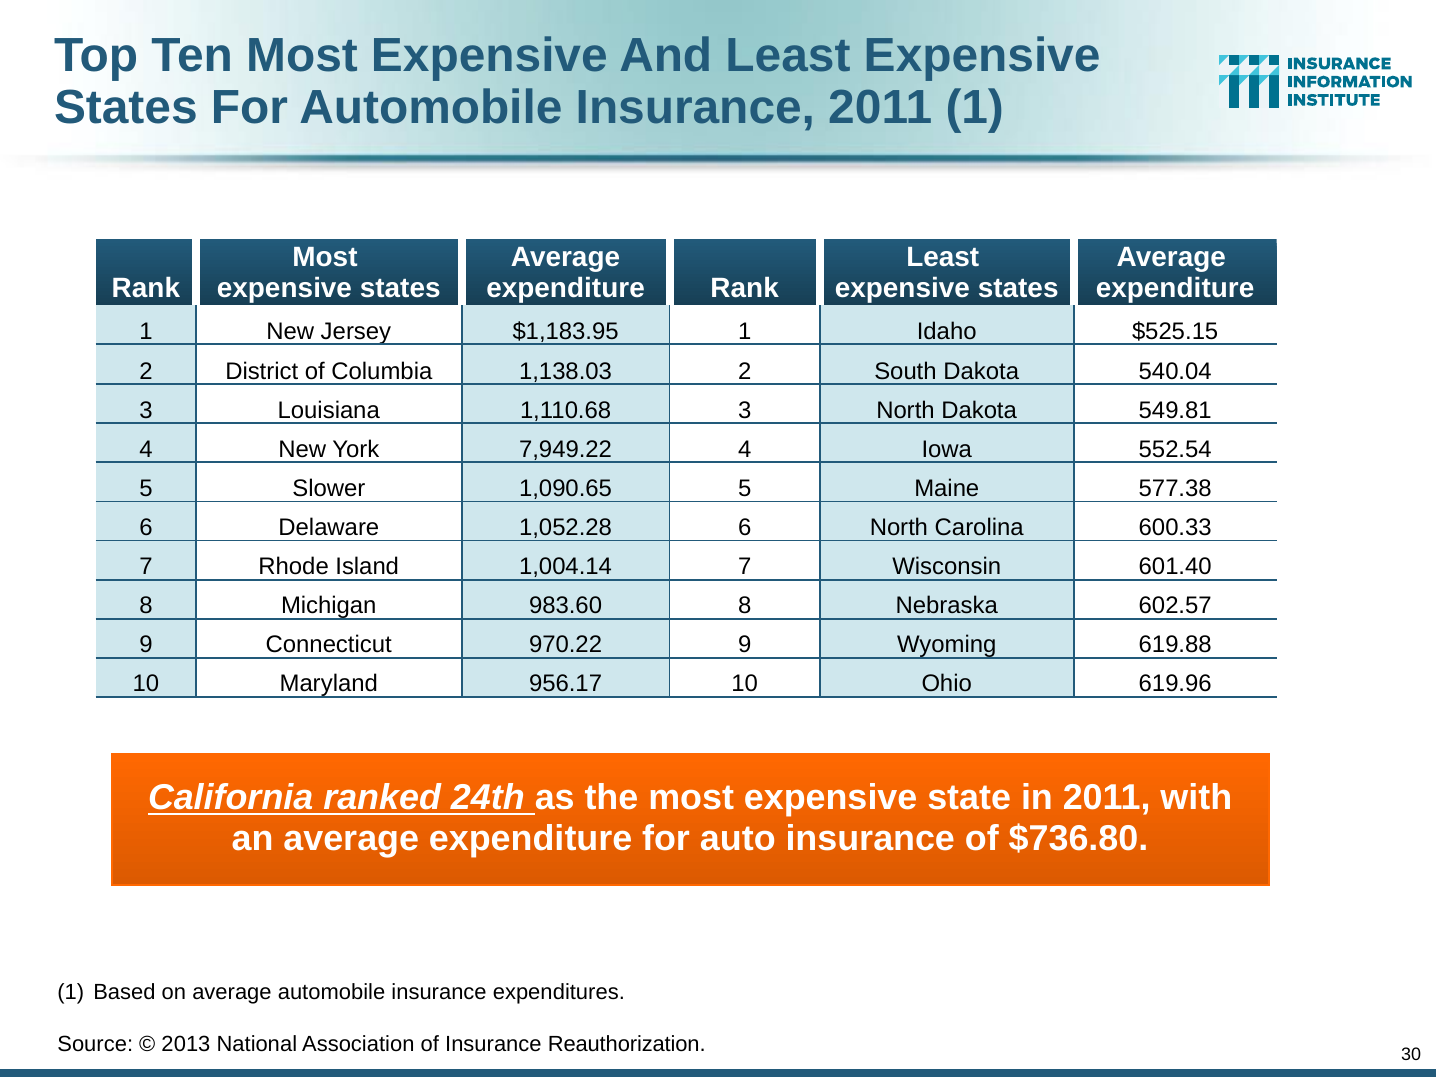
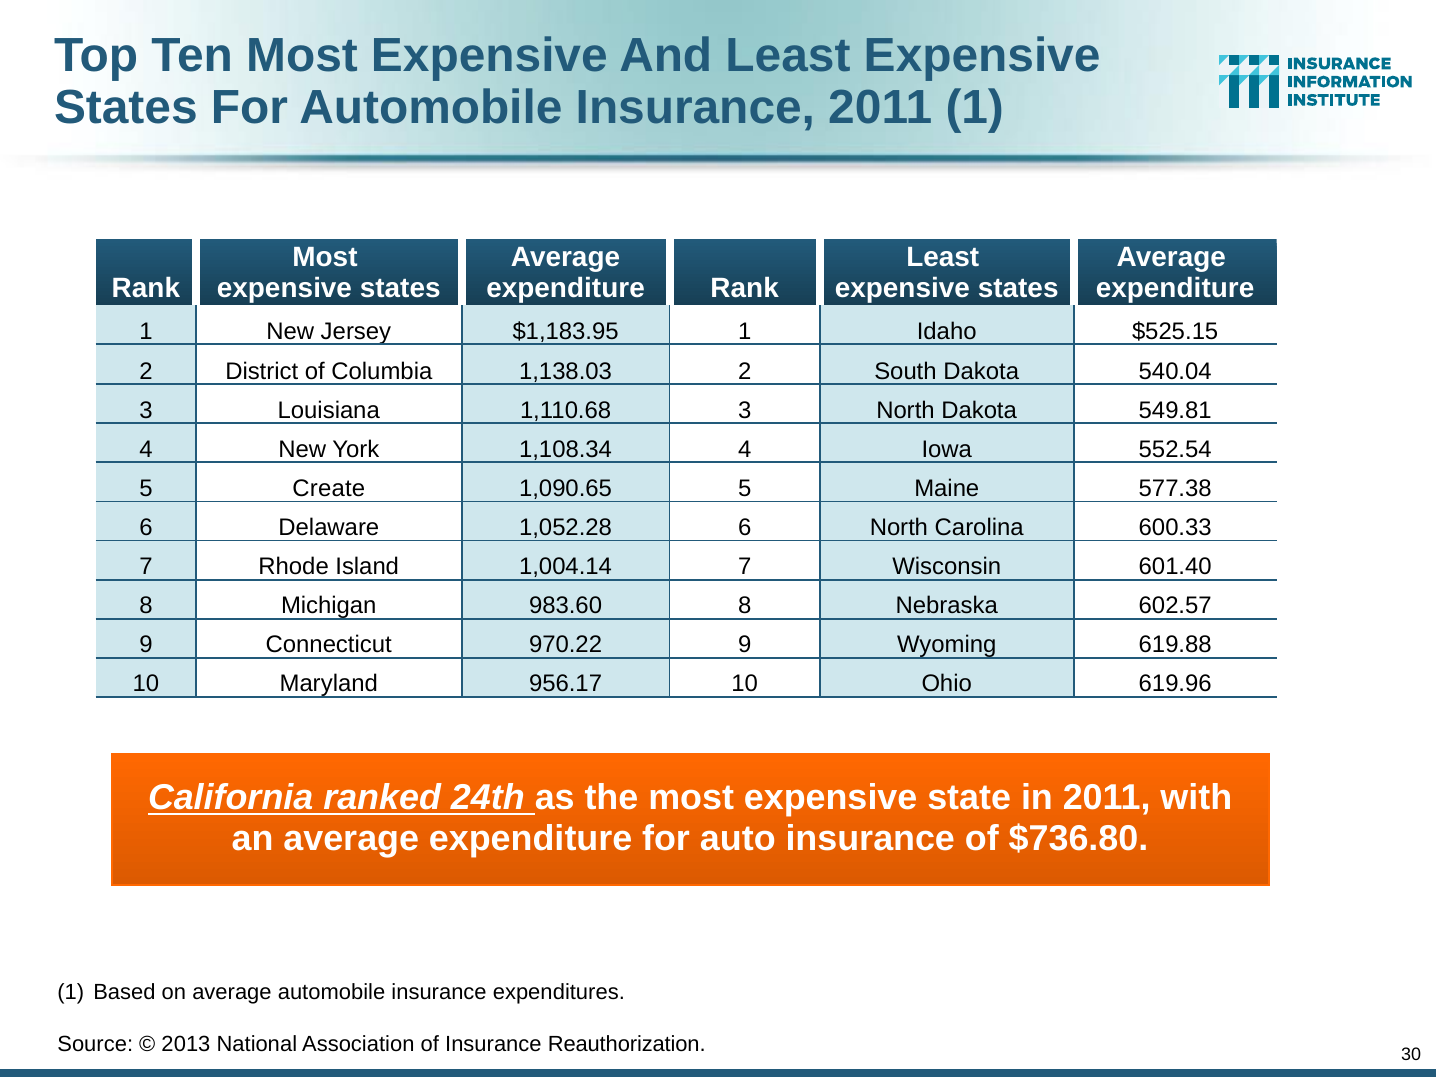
7,949.22: 7,949.22 -> 1,108.34 (566, 449)
Slower: Slower -> Create (329, 488)
